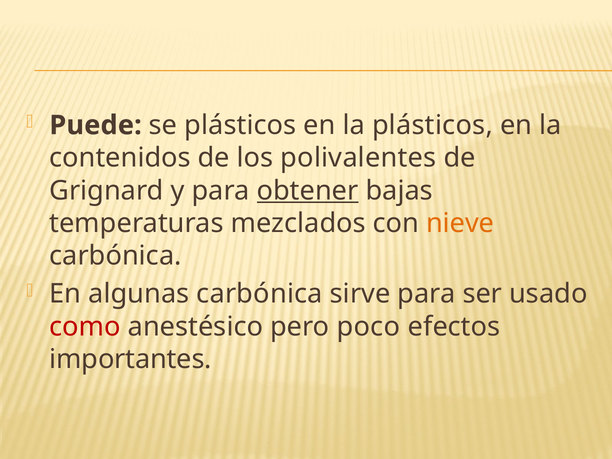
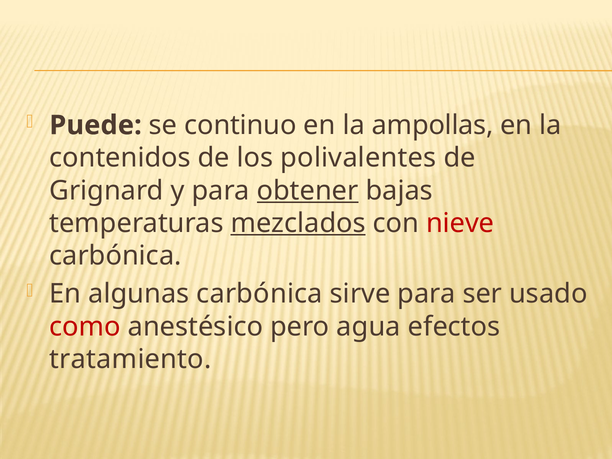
se plásticos: plásticos -> continuo (240, 125)
la plásticos: plásticos -> ampollas (433, 125)
mezclados underline: none -> present (298, 223)
nieve colour: orange -> red (460, 223)
poco: poco -> agua (369, 327)
importantes: importantes -> tratamiento (130, 359)
